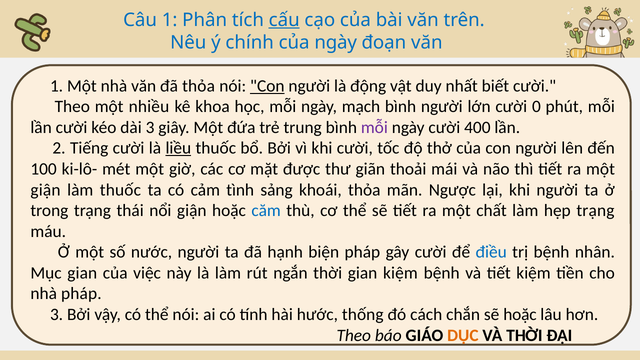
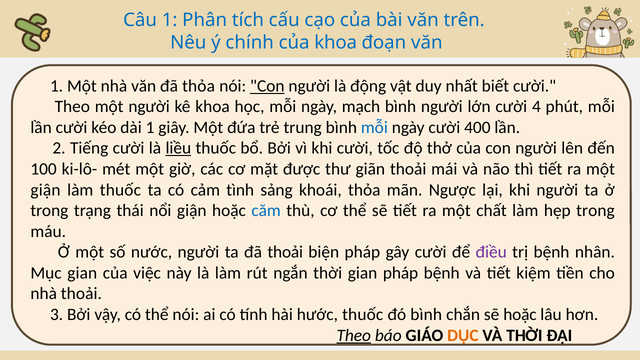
cấu underline: present -> none (284, 20)
của ngày: ngày -> khoa (336, 43)
một nhiều: nhiều -> người (149, 107)
0: 0 -> 4 (536, 107)
dài 3: 3 -> 1 (150, 127)
mỗi colour: purple -> blue (374, 127)
hẹp trạng: trạng -> trong (595, 211)
đã hạnh: hạnh -> thoải (285, 252)
điều colour: blue -> purple (491, 252)
gian kiệm: kiệm -> pháp (401, 273)
nhà pháp: pháp -> thoải (81, 294)
hước thống: thống -> thuốc (363, 315)
đó cách: cách -> bình (426, 315)
Theo underline: none -> present (354, 335)
